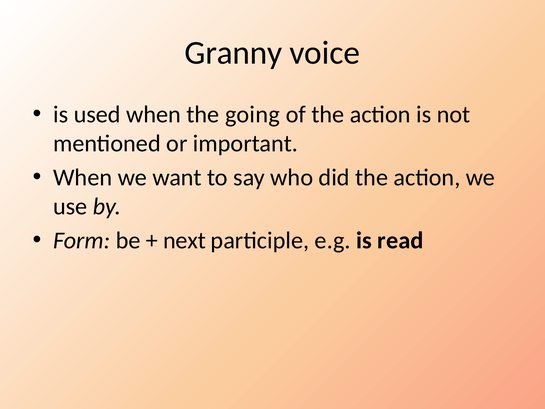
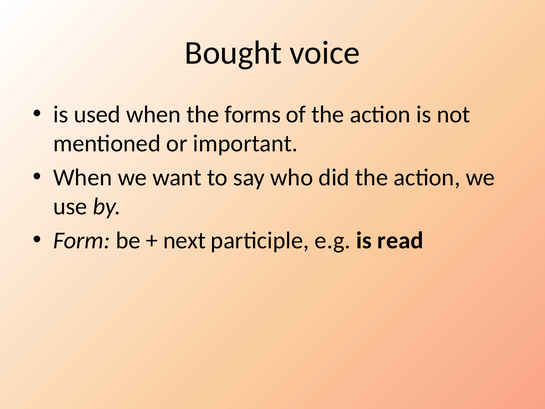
Granny: Granny -> Bought (233, 53)
going: going -> forms (253, 114)
